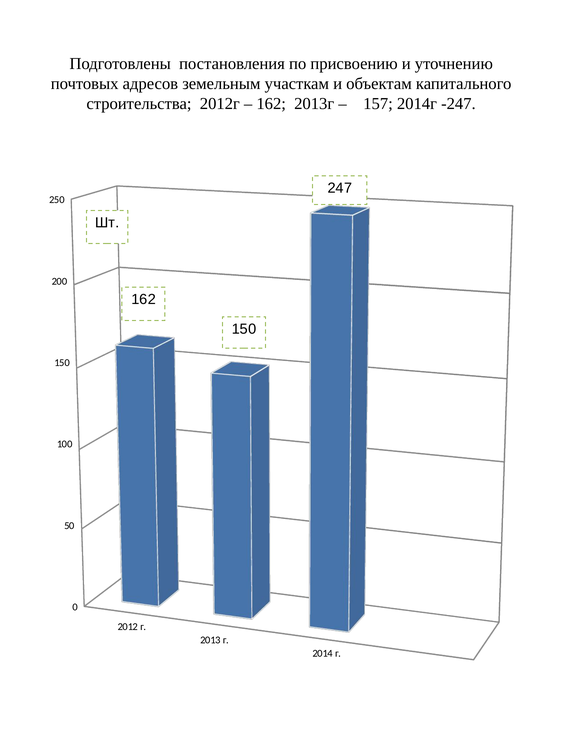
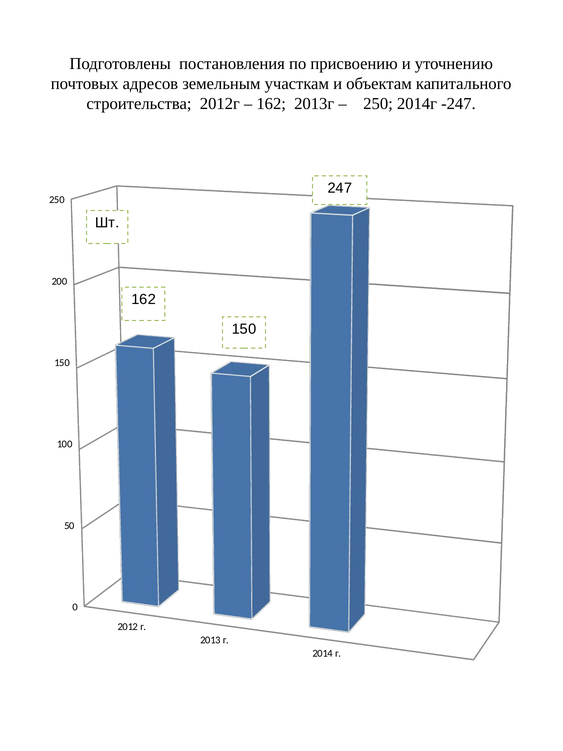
157: 157 -> 250 (378, 104)
